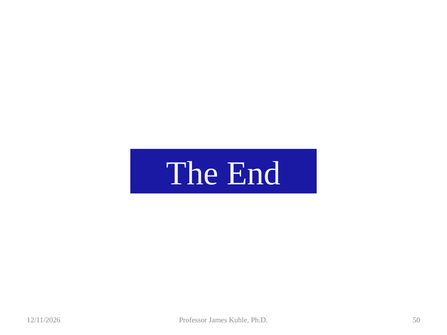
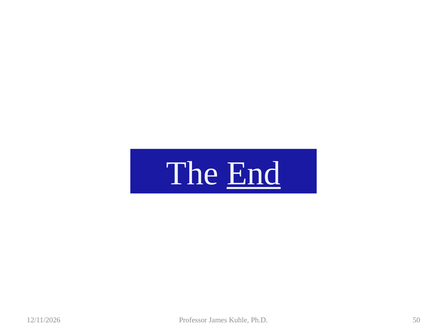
End underline: none -> present (254, 174)
